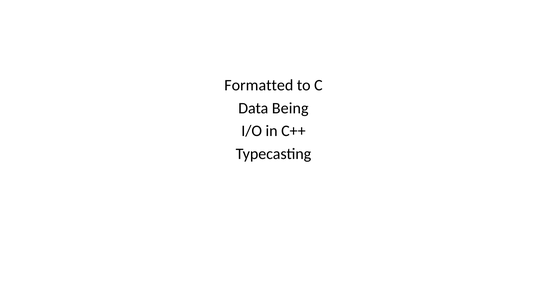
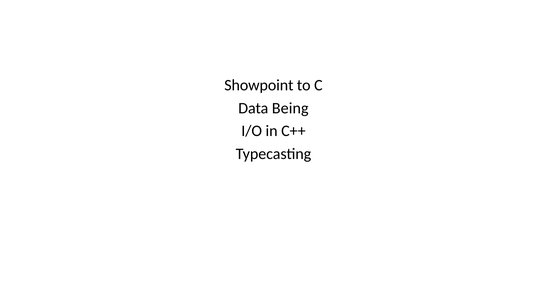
Formatted: Formatted -> Showpoint (259, 85)
